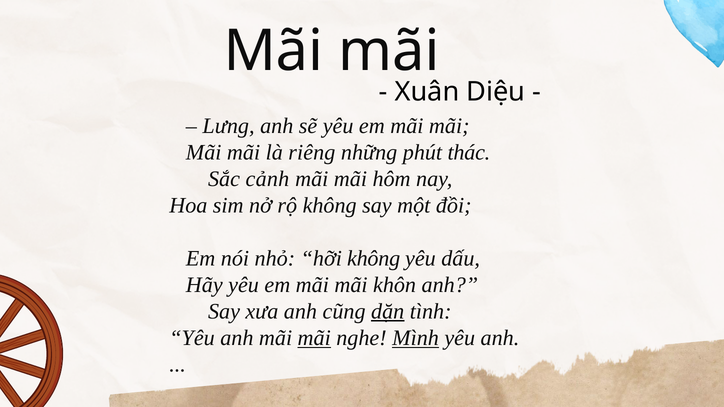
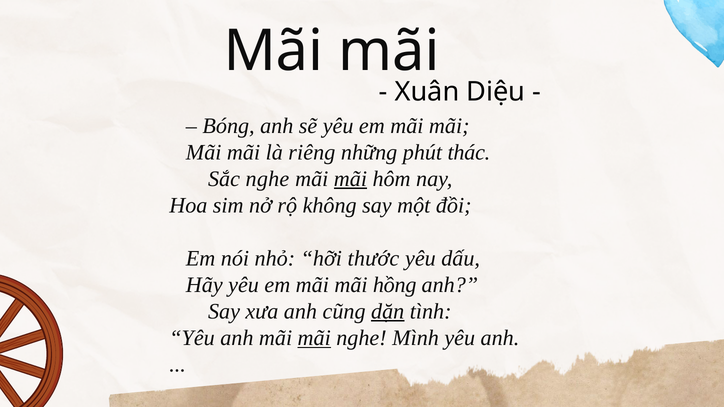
Lưng: Lưng -> Bóng (229, 126)
Sắc cảnh: cảnh -> nghe (267, 179)
mãi underline: none -> present (350, 179)
hỡi không: không -> thước (373, 259)
khôn: khôn -> hồng (395, 285)
Mình underline: present -> none (416, 338)
